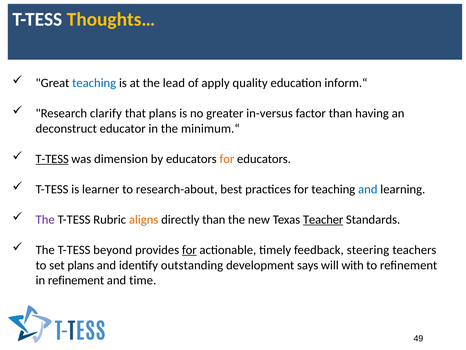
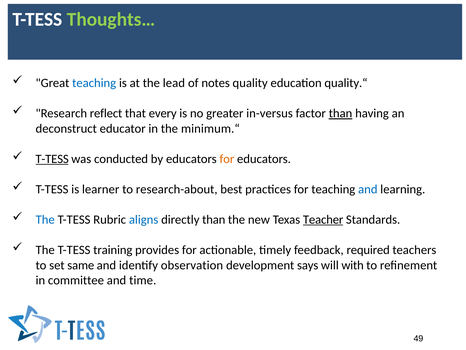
Thoughts… colour: yellow -> light green (111, 19)
apply: apply -> notes (216, 83)
inform.“: inform.“ -> quality.“ (346, 83)
clarify: clarify -> reflect (106, 113)
that plans: plans -> every (163, 113)
than underline: none -> present (341, 113)
dimension: dimension -> conducted (121, 159)
The colour: purple -> blue (45, 219)
aligns colour: orange -> blue (144, 219)
beyond: beyond -> training (113, 250)
for underline: present -> none (189, 250)
steering: steering -> required (368, 250)
set plans: plans -> same (81, 265)
outstanding: outstanding -> observation (192, 265)
in refinement: refinement -> committee (76, 280)
